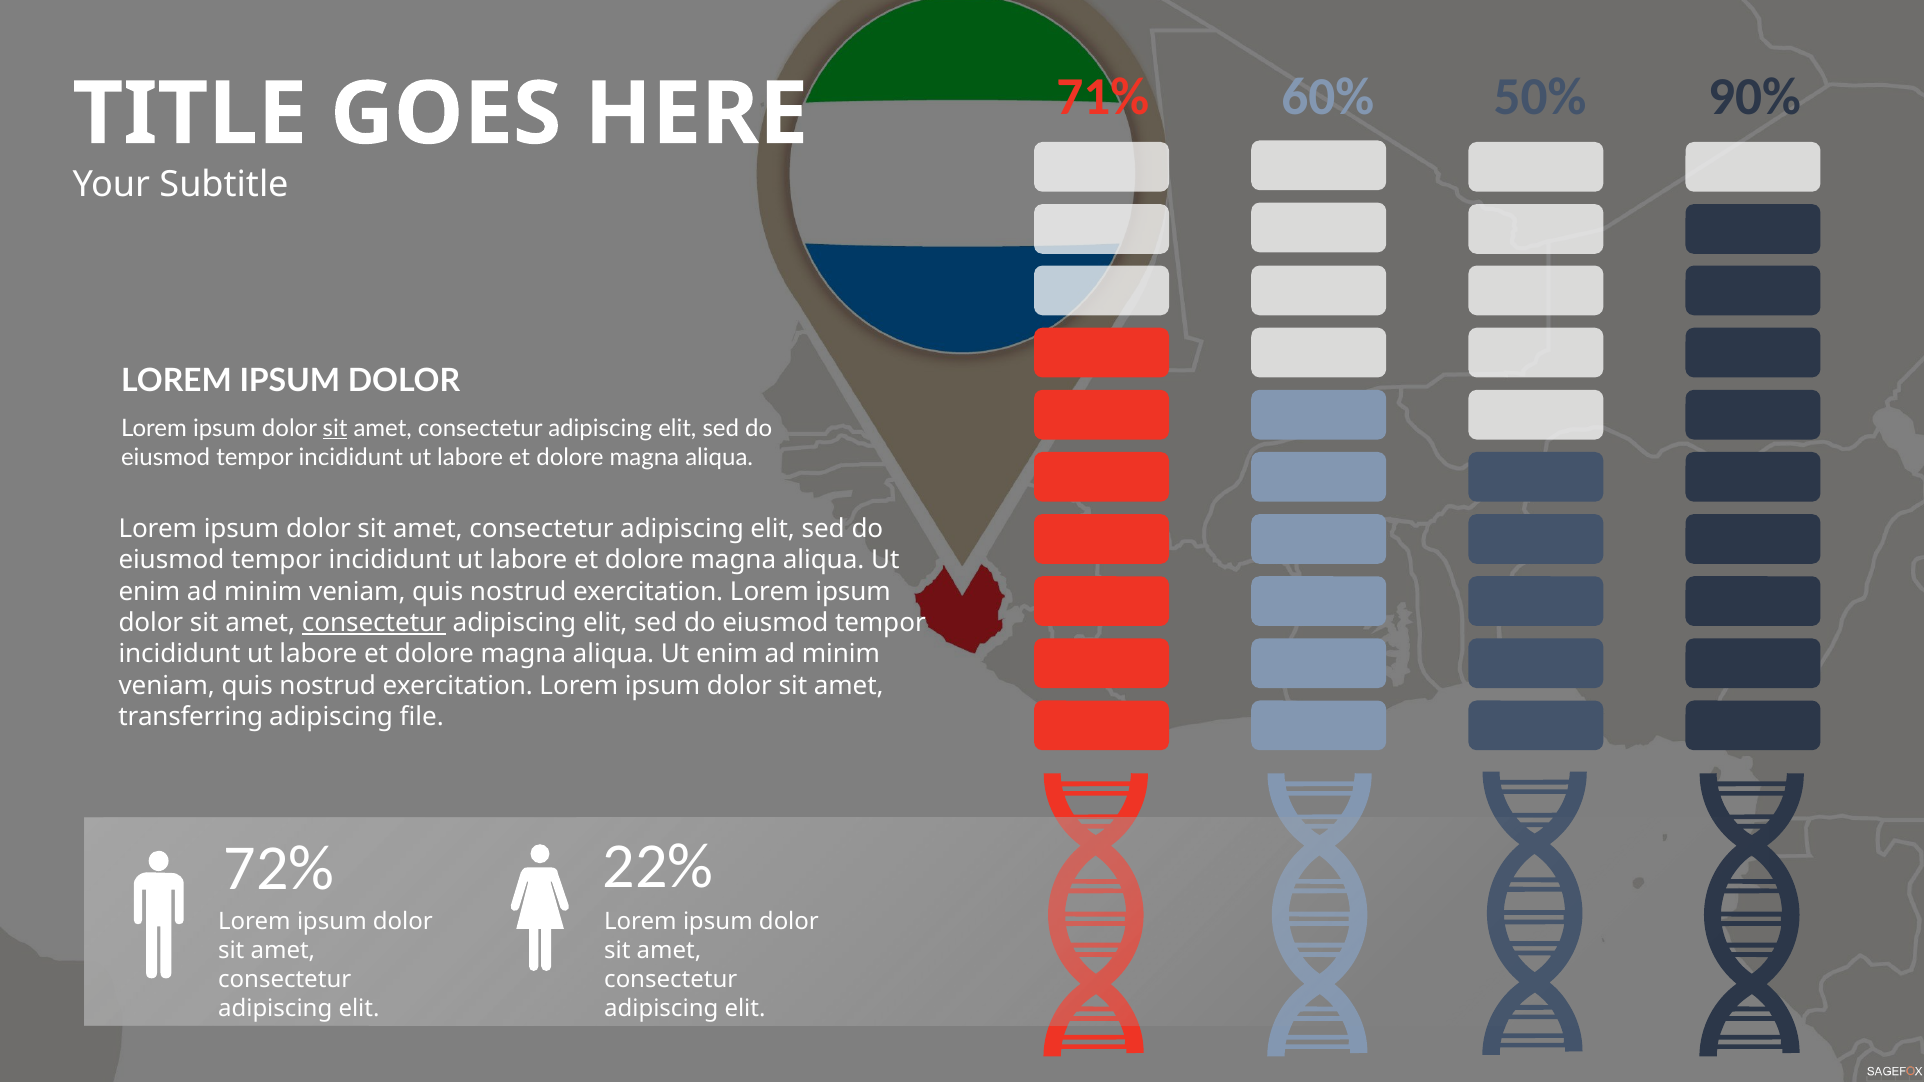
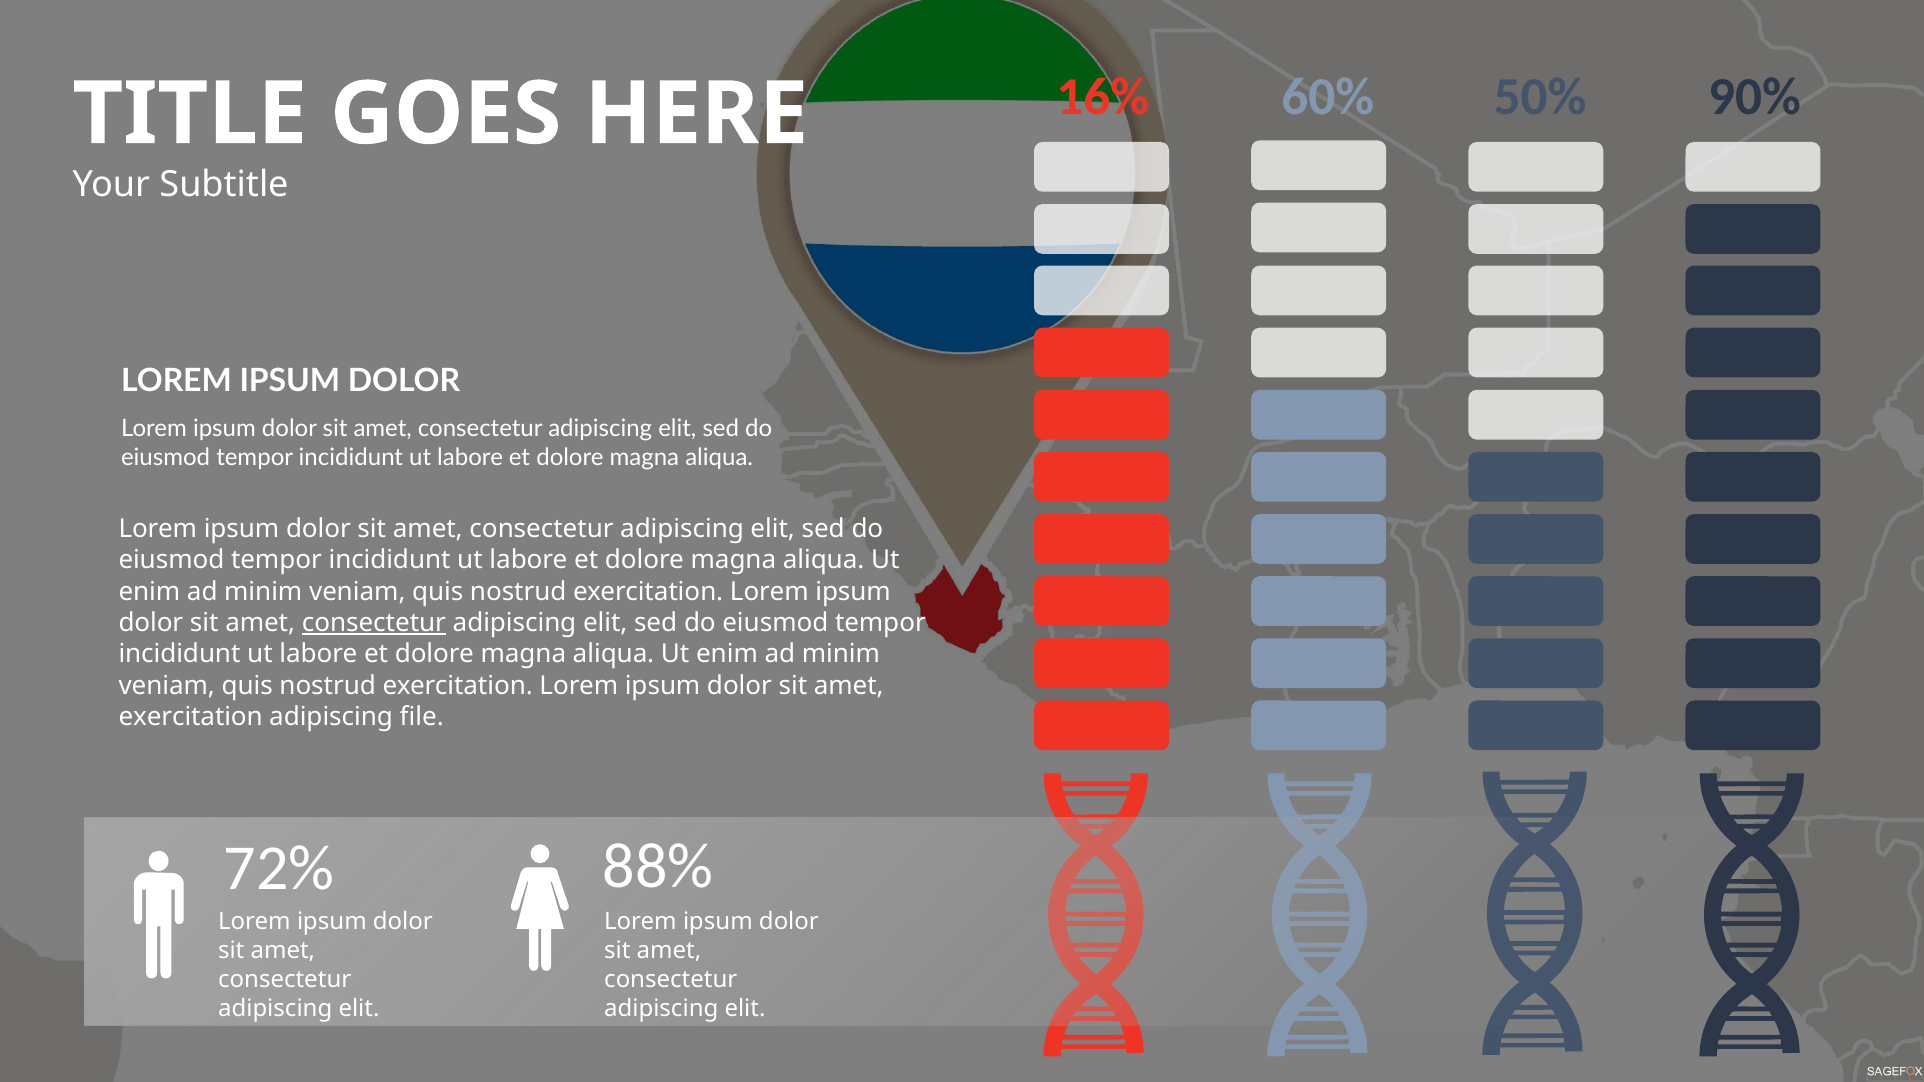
71%: 71% -> 16% (1103, 97)
sit underline: present -> none (335, 428)
transferring: transferring -> exercitation (191, 717)
22%: 22% -> 88% (658, 867)
